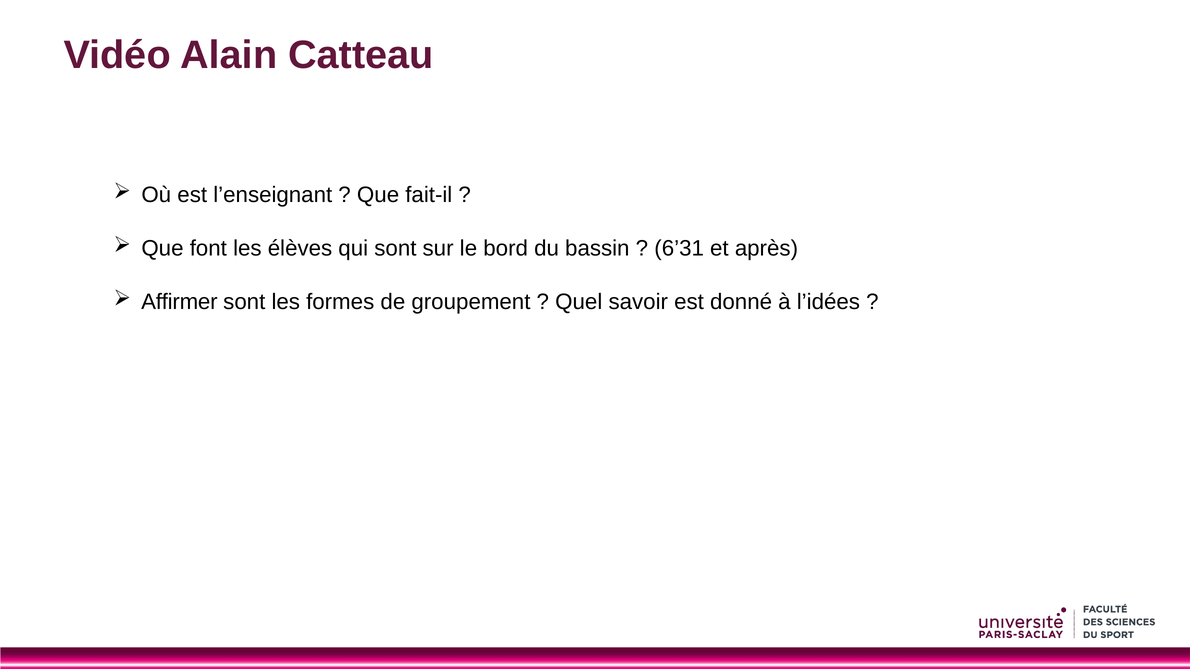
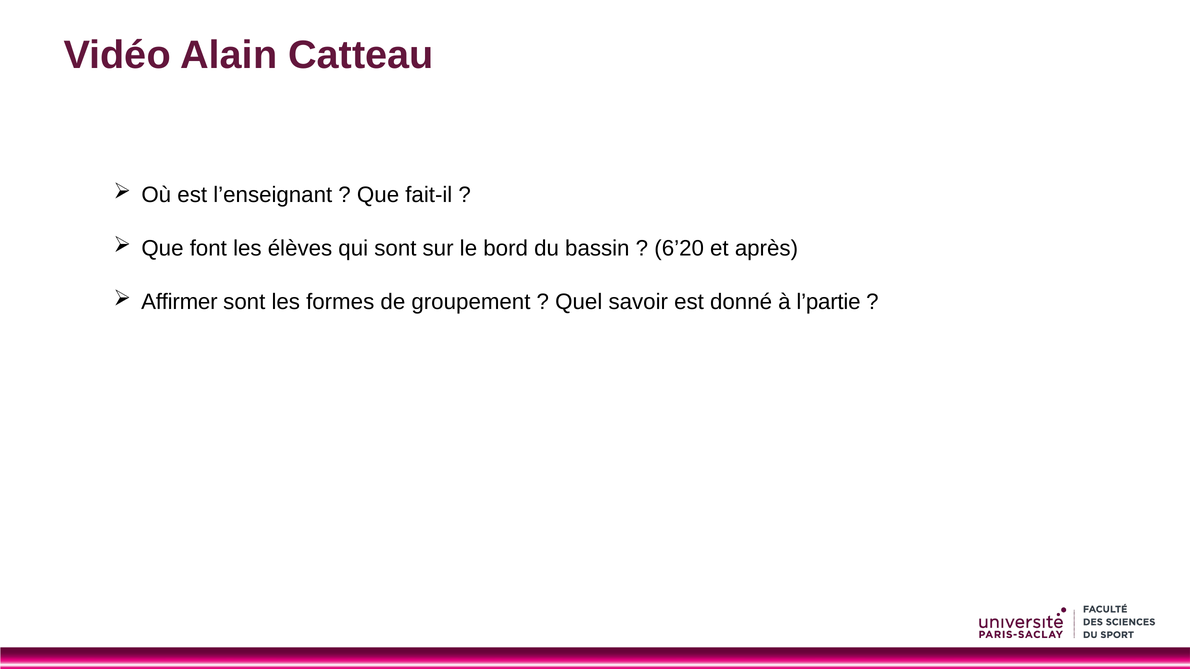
6’31: 6’31 -> 6’20 (679, 249)
l’idées: l’idées -> l’partie (828, 302)
